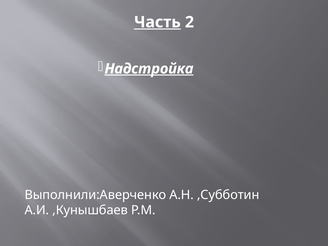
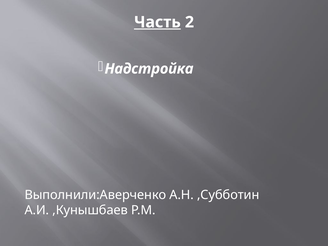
Надстройка underline: present -> none (149, 69)
